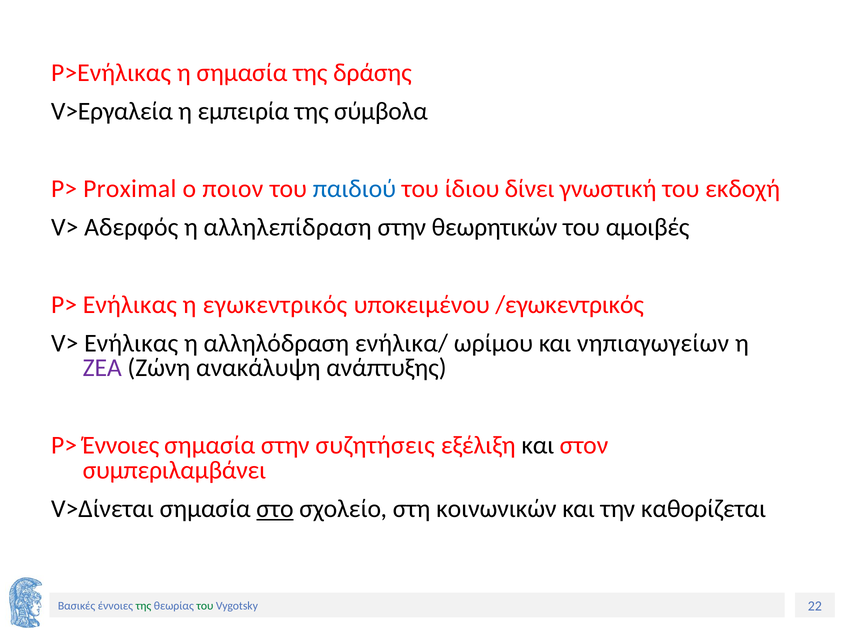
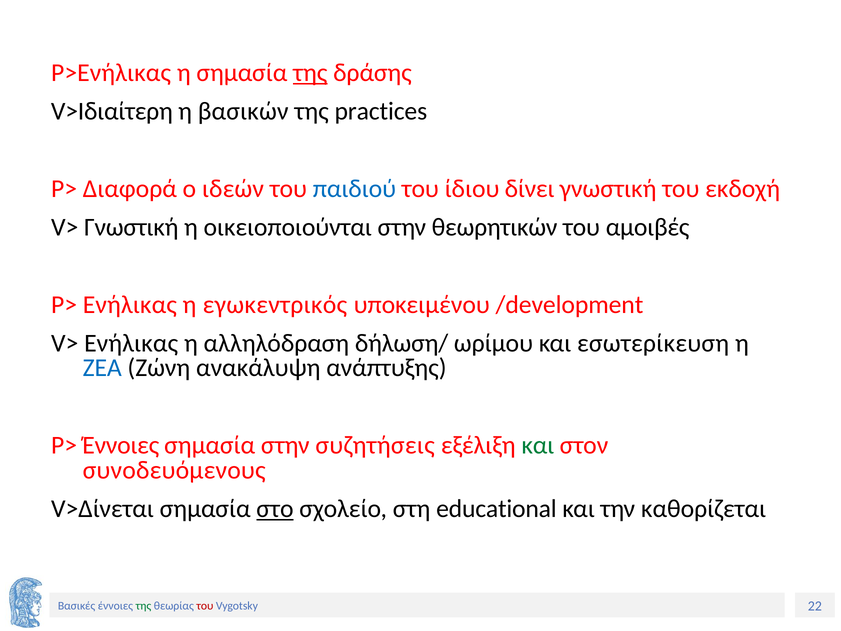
της underline: none -> present (310, 73)
V>Εργαλεία: V>Εργαλεία -> V>Ιδιαίτερη (112, 111)
εμπειρία: εμπειρία -> βασικών (243, 111)
σύμβολα: σύμβολα -> practices (381, 111)
Proximal: Proximal -> Διαφορά (130, 189)
ποιον: ποιον -> ιδεών (233, 189)
V> Αδερφός: Αδερφός -> Γνωστική (131, 227)
αλληλεπίδραση: αλληλεπίδραση -> οικειοποιούνται (288, 227)
/εγωκεντρικός: /εγωκεντρικός -> /development (569, 305)
ενήλικα/: ενήλικα/ -> δήλωση/ (402, 343)
νηπιαγωγείων: νηπιαγωγείων -> εσωτερίκευση (653, 343)
ΖΕΑ colour: purple -> blue (102, 368)
και colour: black -> green (538, 445)
συμπεριλαμβάνει: συμπεριλαμβάνει -> συνοδευόμενους (174, 470)
κοινωνικών: κοινωνικών -> educational (496, 509)
του colour: green -> red (205, 606)
